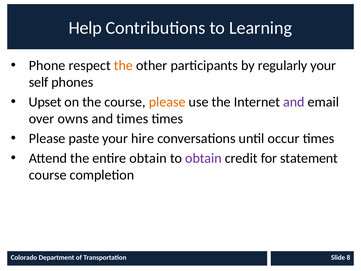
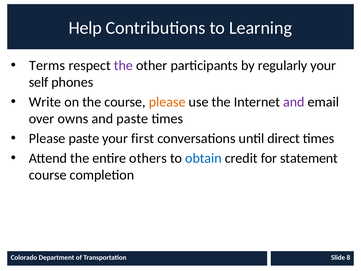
Phone: Phone -> Terms (47, 65)
the colour: orange -> purple (123, 65)
Upset: Upset -> Write (45, 102)
and times: times -> paste (132, 119)
hire: hire -> first (143, 138)
occur: occur -> direct (284, 138)
entire obtain: obtain -> others (148, 158)
obtain colour: purple -> blue (203, 158)
